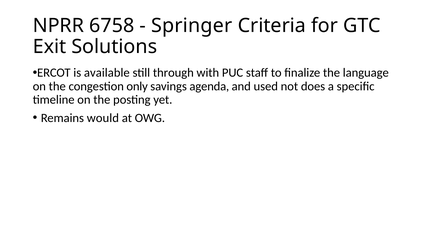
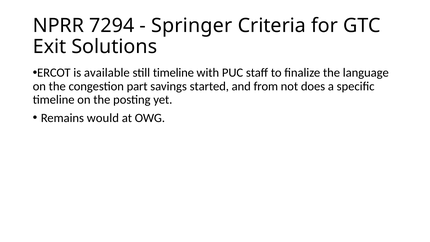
6758: 6758 -> 7294 (112, 25)
still through: through -> timeline (173, 73)
only: only -> part (137, 86)
agenda: agenda -> started (209, 86)
used: used -> from (266, 86)
